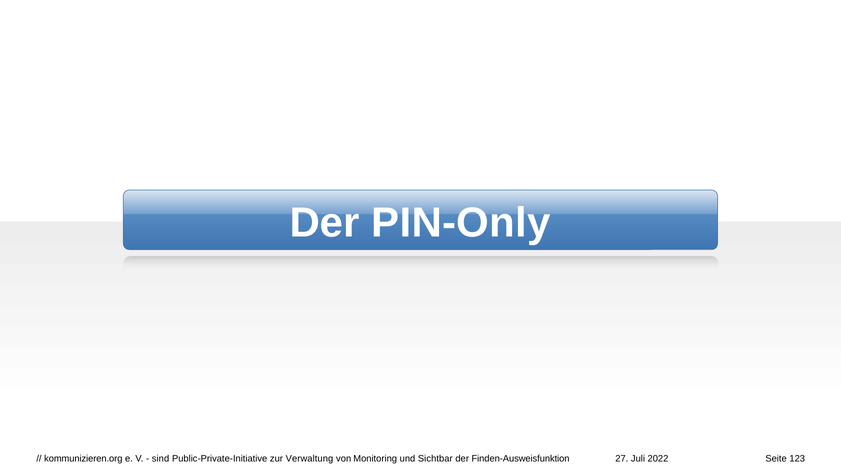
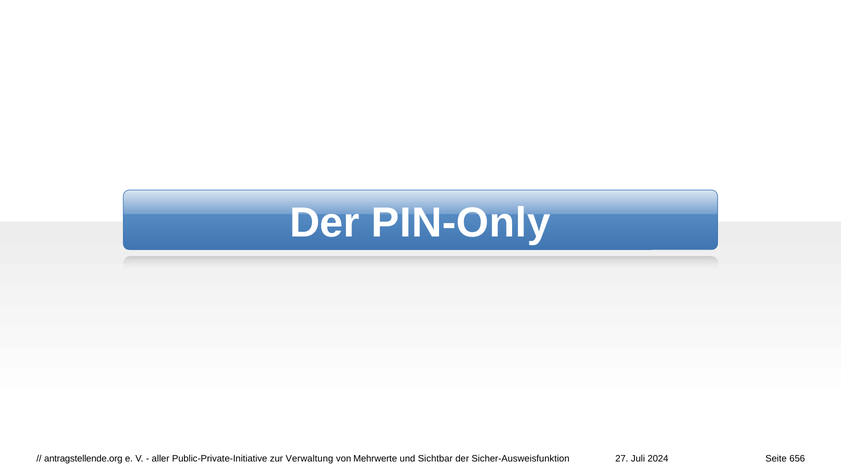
kommunizieren.org: kommunizieren.org -> antragstellende.org (83, 459)
sind: sind -> aller (161, 459)
Monitoring: Monitoring -> Mehrwerte (375, 459)
Finden-Ausweisfunktion: Finden-Ausweisfunktion -> Sicher-Ausweisfunktion (521, 459)
2022: 2022 -> 2024 (658, 459)
123: 123 -> 656 (797, 459)
